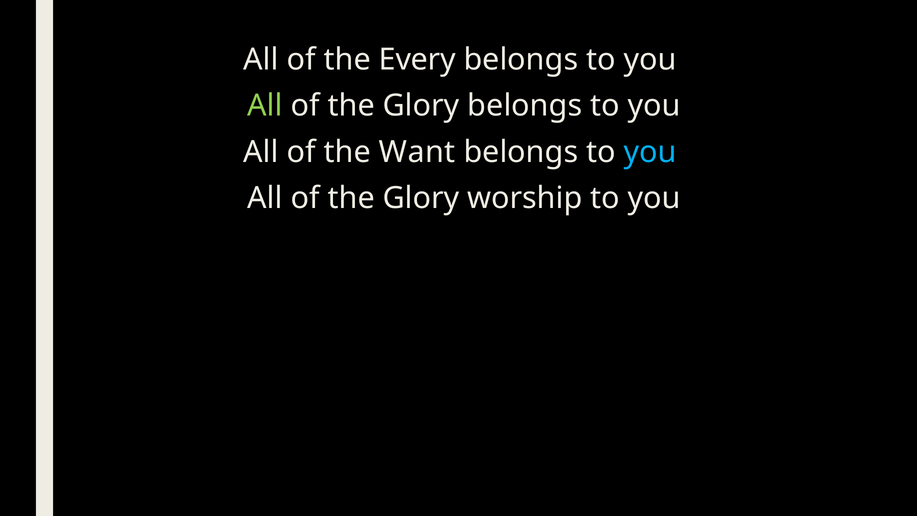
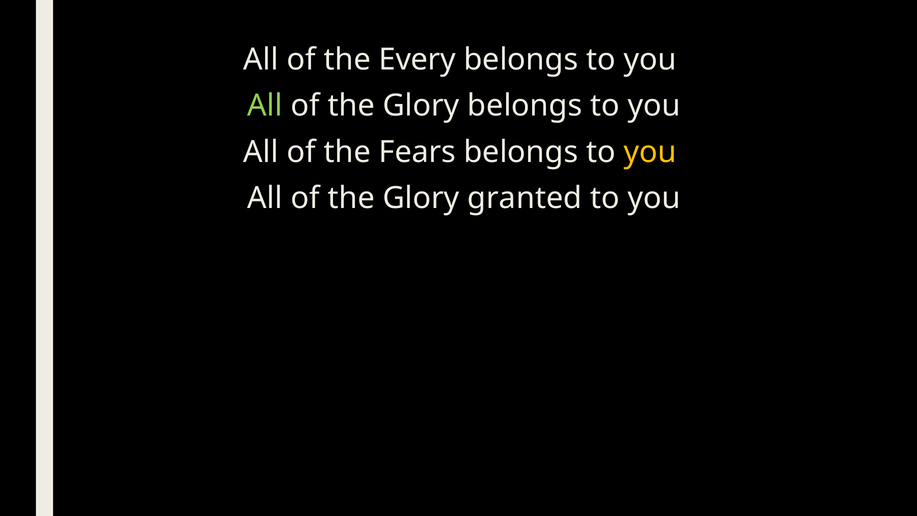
Want: Want -> Fears (417, 152)
you colour: light blue -> yellow (650, 152)
worship: worship -> granted (525, 198)
